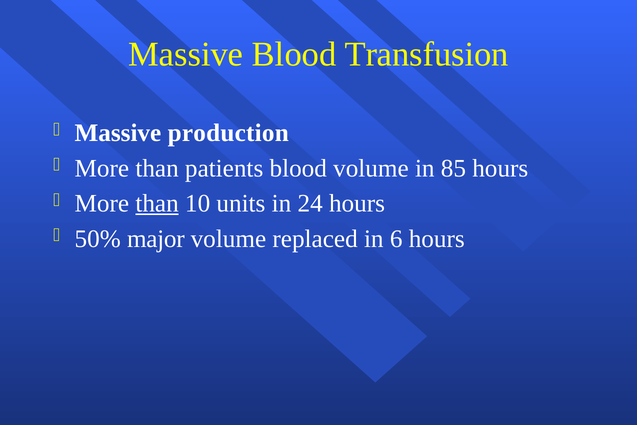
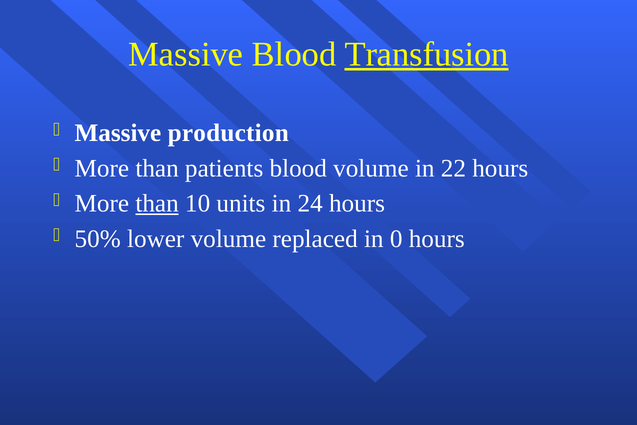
Transfusion underline: none -> present (427, 54)
85: 85 -> 22 (453, 168)
major: major -> lower (156, 239)
6: 6 -> 0 (396, 239)
